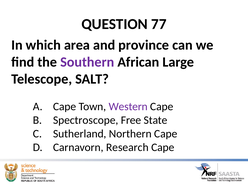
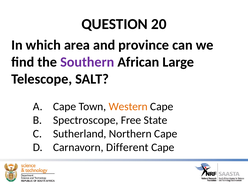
77: 77 -> 20 (159, 24)
Western colour: purple -> orange (128, 106)
Research: Research -> Different (127, 147)
